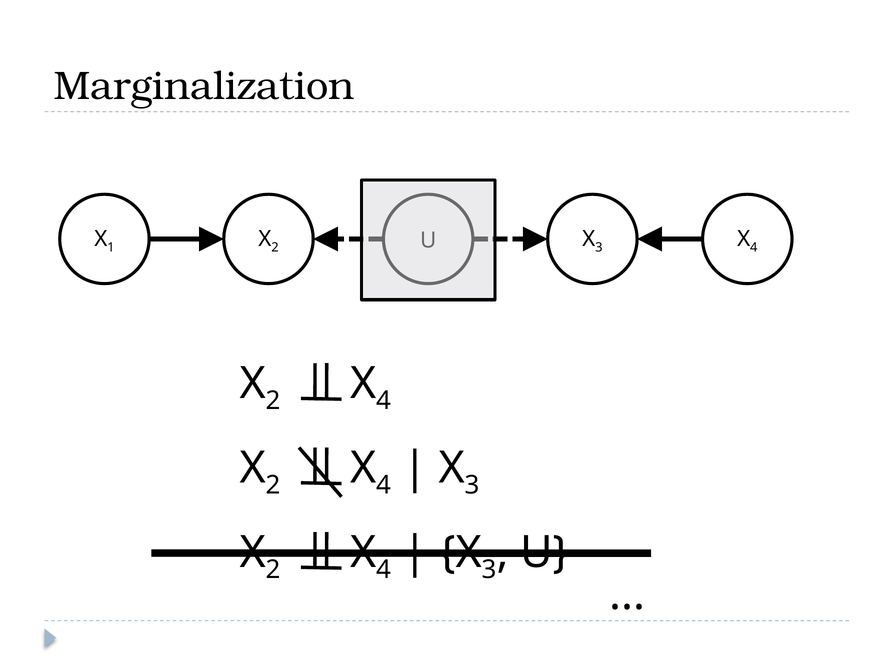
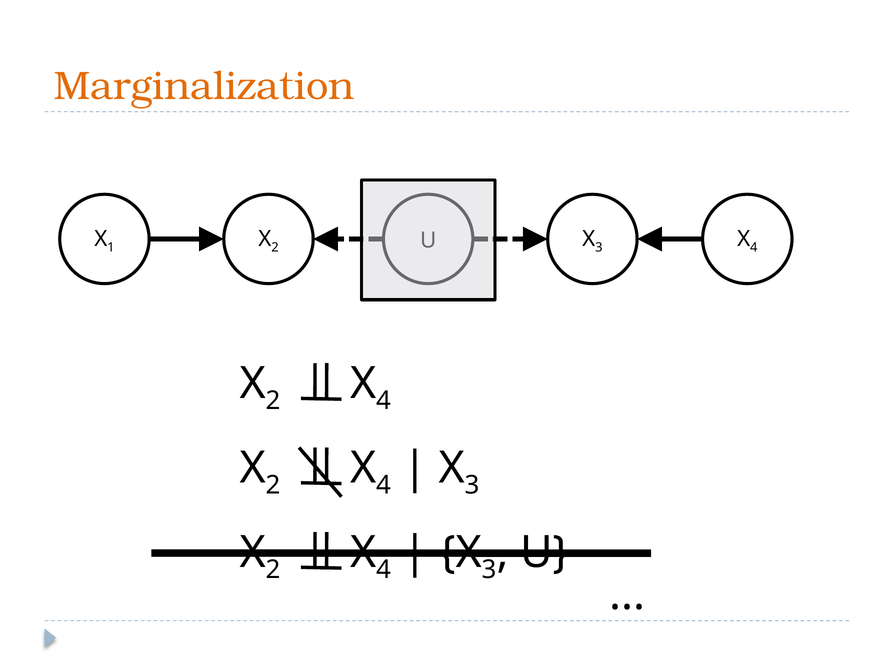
Marginalization colour: black -> orange (204, 86)
